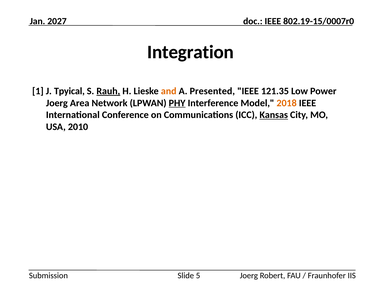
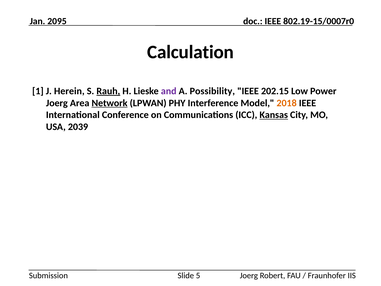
2027: 2027 -> 2095 (57, 21)
Integration: Integration -> Calculation (191, 52)
Tpyical: Tpyical -> Herein (69, 91)
and colour: orange -> purple (169, 91)
Presented: Presented -> Possibility (212, 91)
121.35: 121.35 -> 202.15 (275, 91)
Network underline: none -> present (110, 103)
PHY underline: present -> none (177, 103)
2010: 2010 -> 2039 (78, 127)
